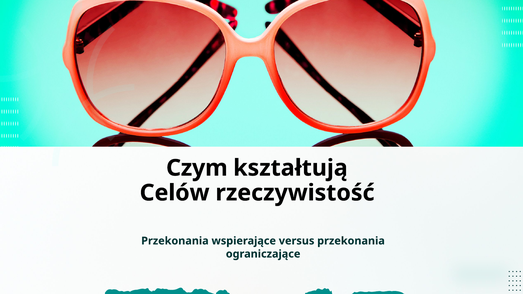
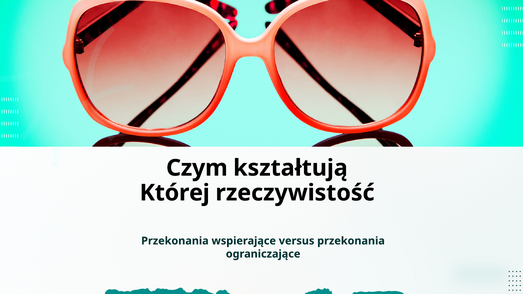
Celów: Celów -> Której (175, 193)
